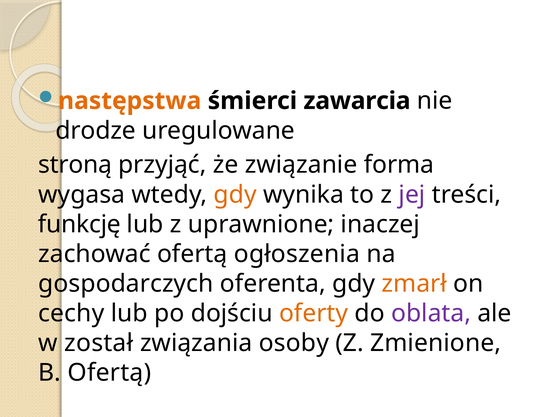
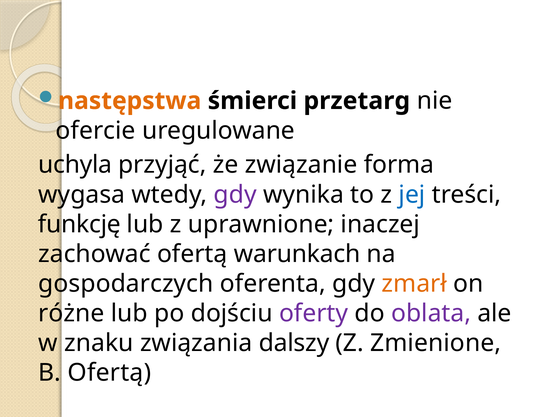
zawarcia: zawarcia -> przetarg (357, 101)
drodze: drodze -> ofercie (96, 131)
stroną: stroną -> uchyla (75, 165)
gdy colour: orange -> purple (235, 195)
jej colour: purple -> blue (412, 195)
ogłoszenia: ogłoszenia -> warunkach (297, 254)
cechy: cechy -> różne (71, 313)
oferty colour: orange -> purple (314, 313)
został: został -> znaku (99, 343)
osoby: osoby -> dalszy (294, 343)
